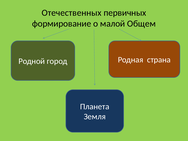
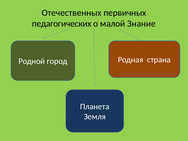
формирование: формирование -> педагогических (62, 24)
Общем: Общем -> Знание (141, 24)
